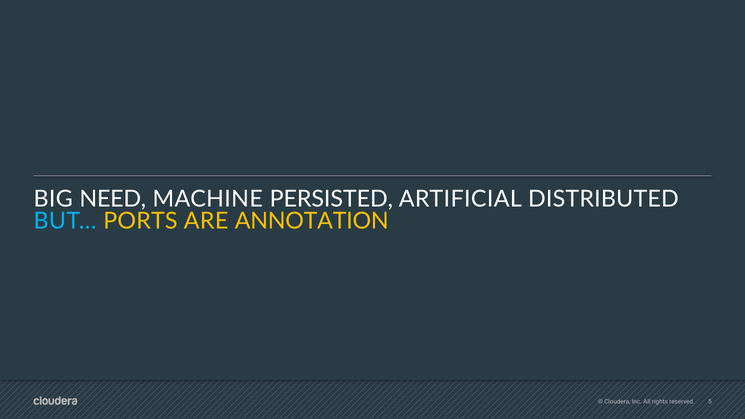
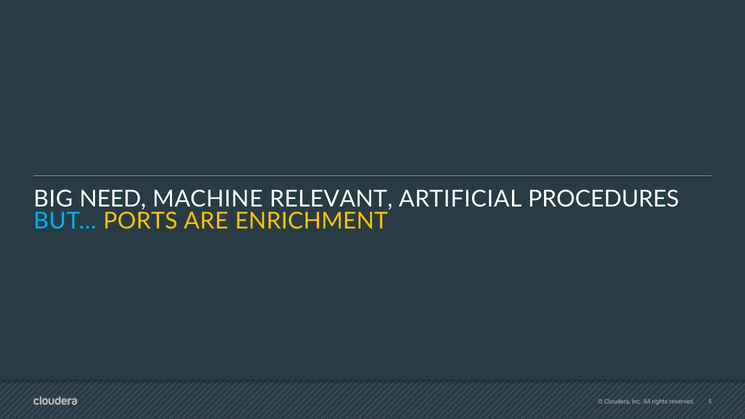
PERSISTED: PERSISTED -> RELEVANT (331, 199)
DISTRIBUTED: DISTRIBUTED -> PROCEDURES (604, 199)
ANNOTATION: ANNOTATION -> ENRICHMENT (312, 221)
